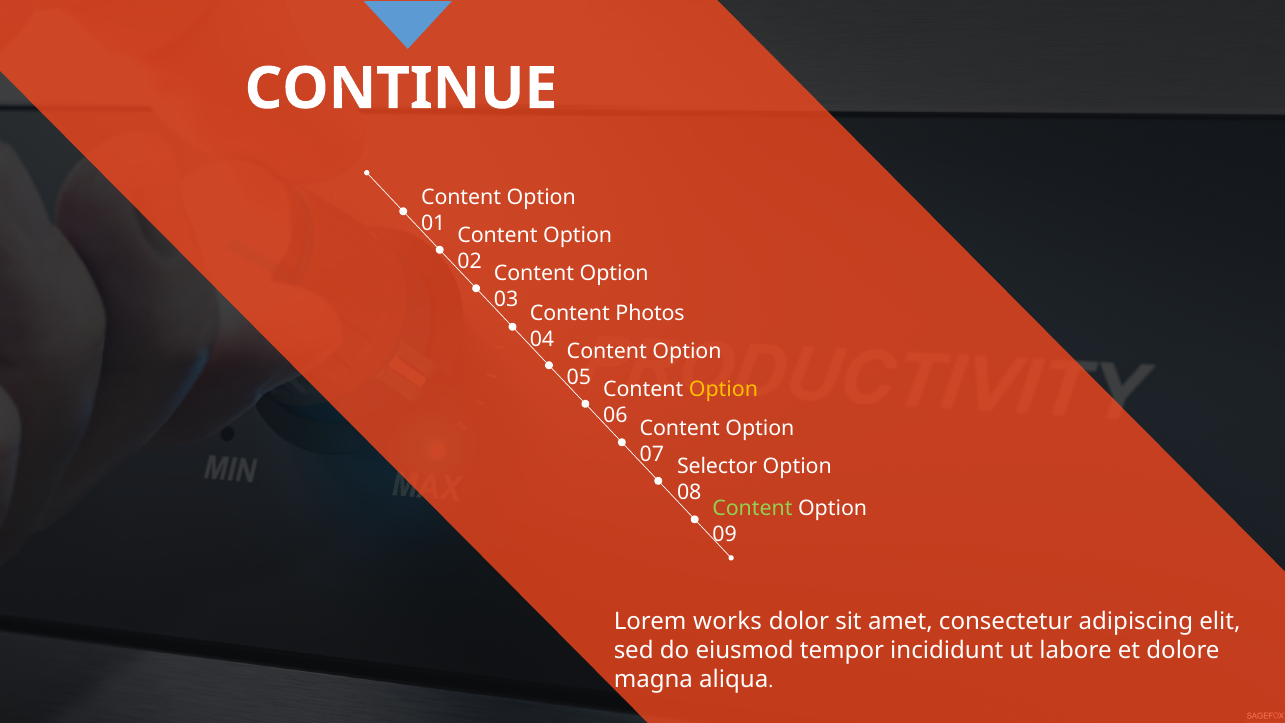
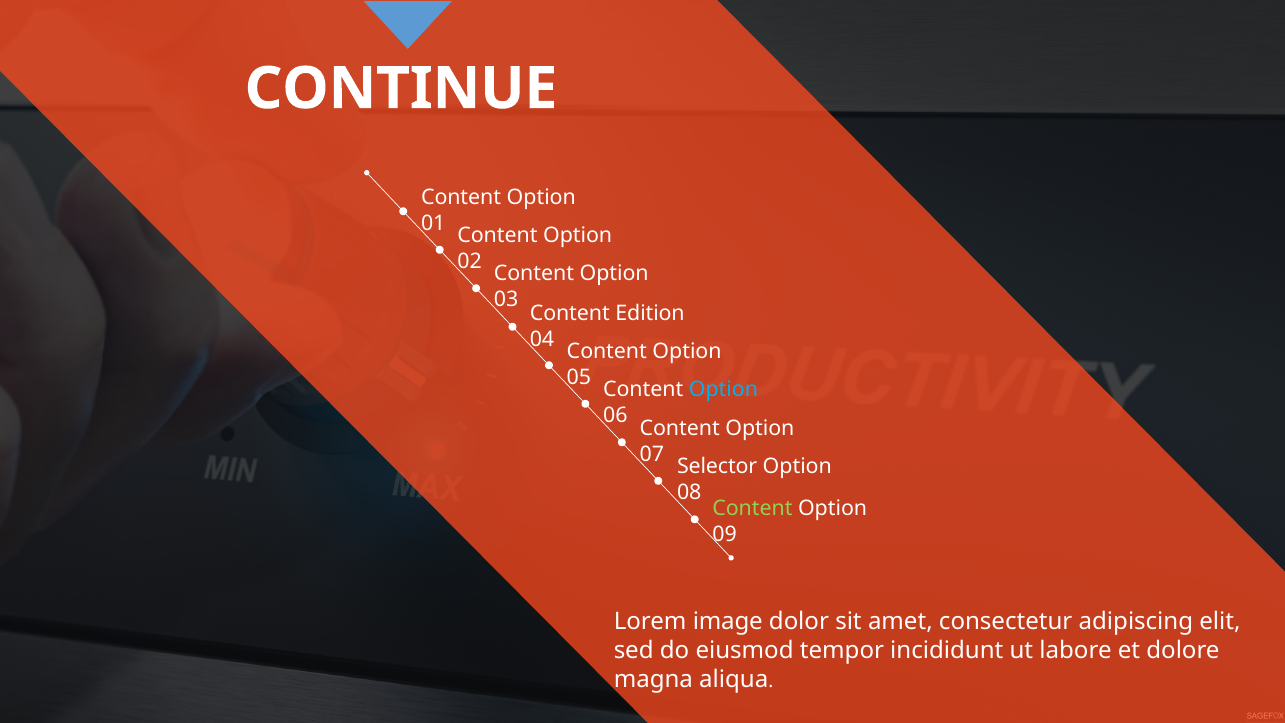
Photos: Photos -> Edition (650, 314)
Option colour: yellow -> light blue (723, 389)
works: works -> image (728, 622)
